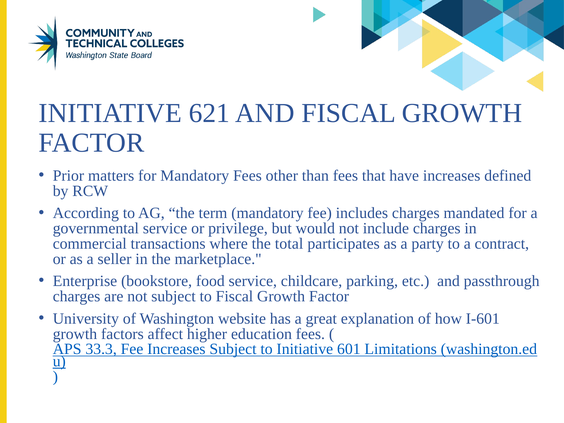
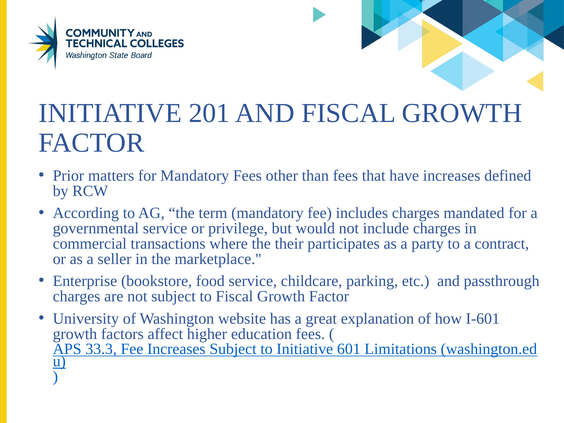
621: 621 -> 201 (209, 113)
total: total -> their (289, 244)
